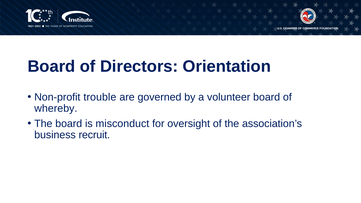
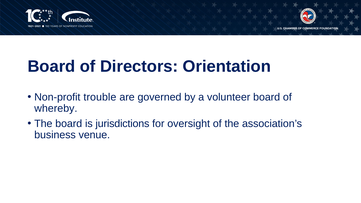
misconduct: misconduct -> jurisdictions (122, 124)
recruit: recruit -> venue (94, 135)
